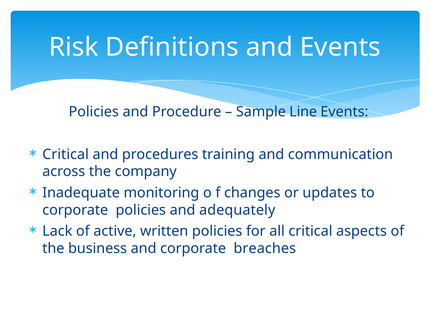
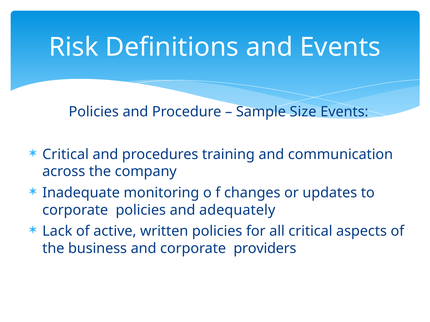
Line: Line -> Size (303, 112)
breaches: breaches -> providers (265, 249)
